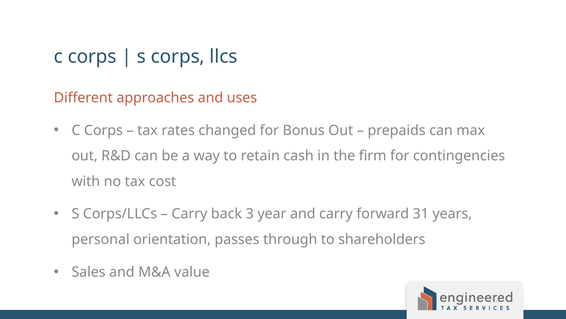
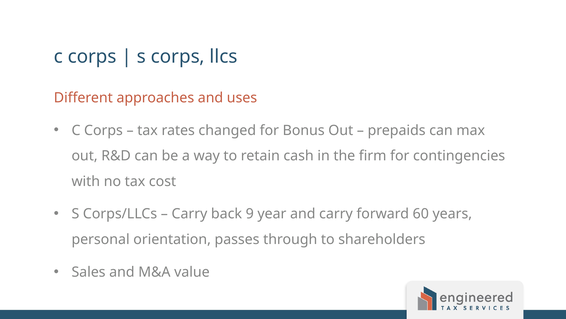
3: 3 -> 9 (250, 214)
31: 31 -> 60 (421, 214)
